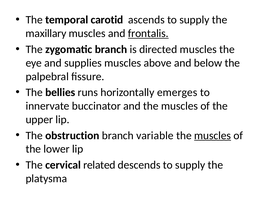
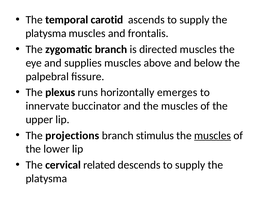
maxillary: maxillary -> platysma (46, 33)
frontalis underline: present -> none (148, 33)
bellies: bellies -> plexus (60, 93)
obstruction: obstruction -> projections (72, 136)
variable: variable -> stimulus (155, 136)
